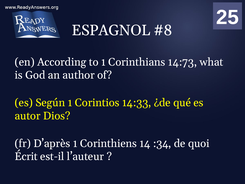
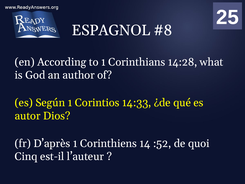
14:73: 14:73 -> 14:28 (183, 62)
:34: :34 -> :52 (162, 143)
Écrit: Écrit -> Cinq (26, 156)
